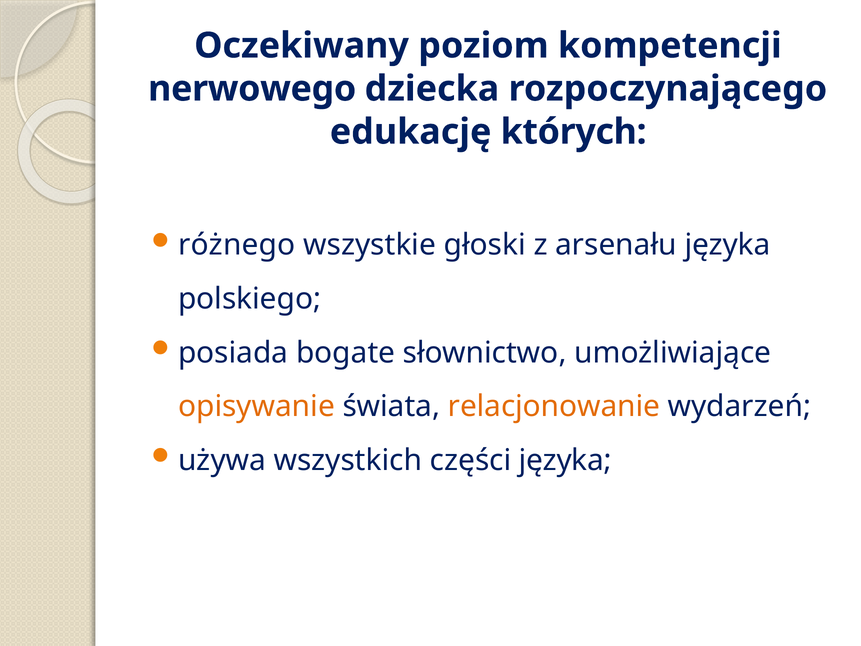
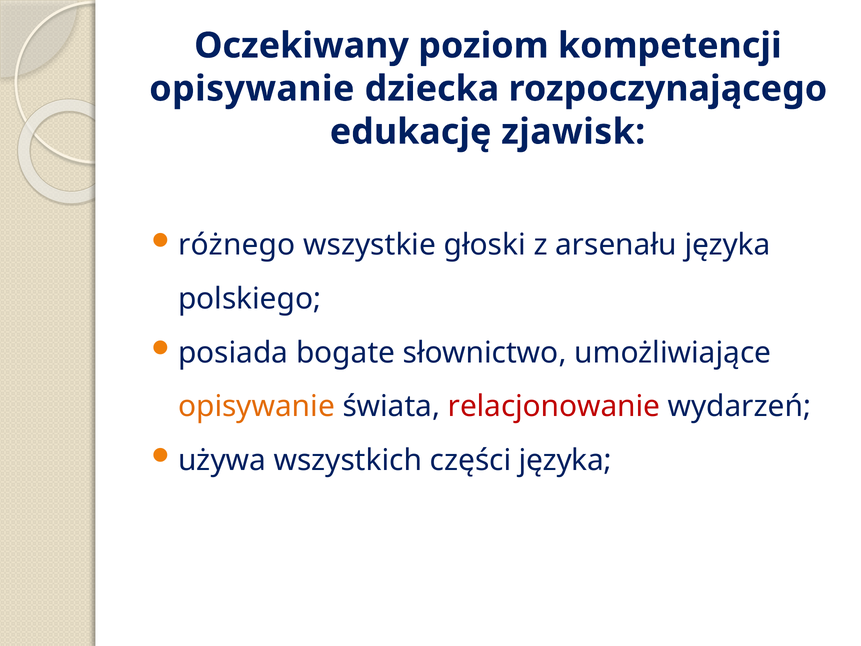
nerwowego: nerwowego -> opisywanie (252, 89)
których: których -> zjawisk (573, 132)
relacjonowanie colour: orange -> red (554, 406)
